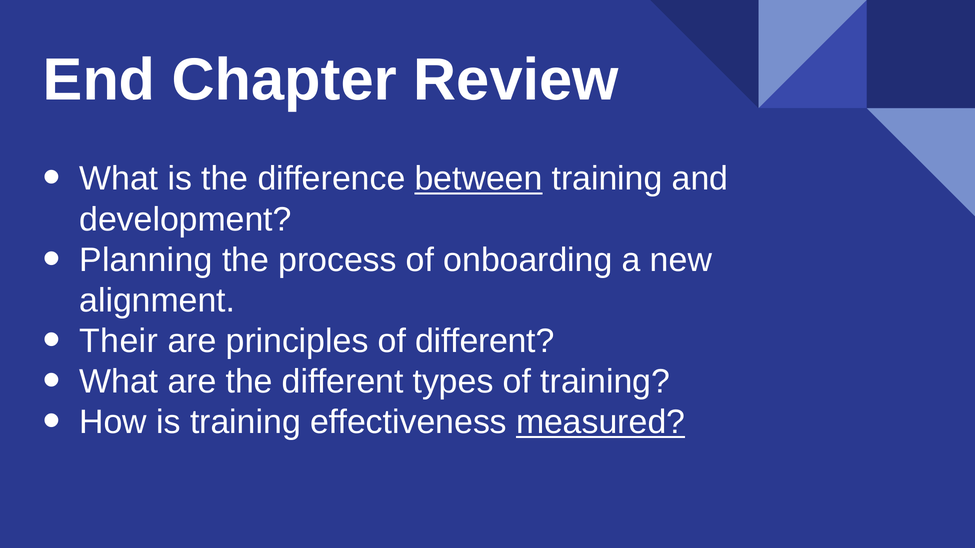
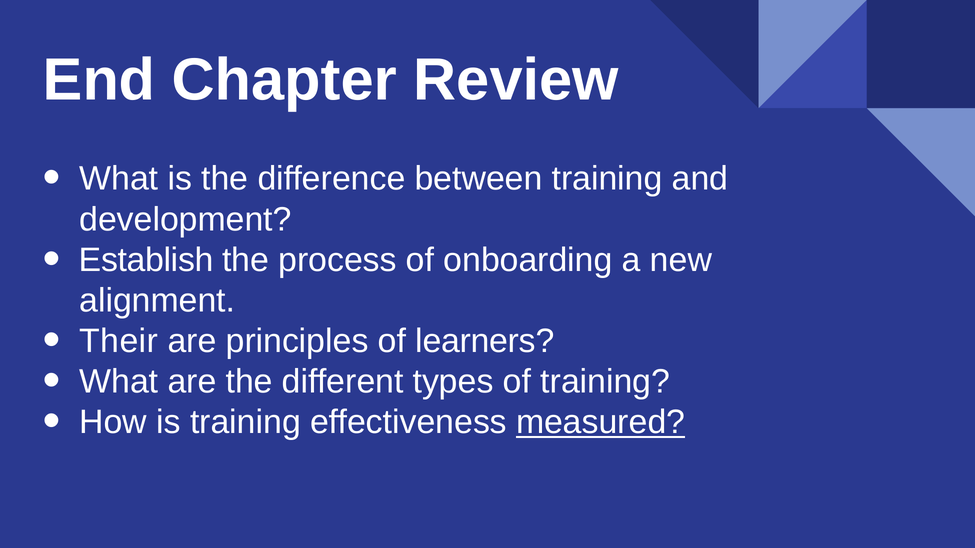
between underline: present -> none (479, 179)
Planning: Planning -> Establish (146, 260)
of different: different -> learners (485, 341)
